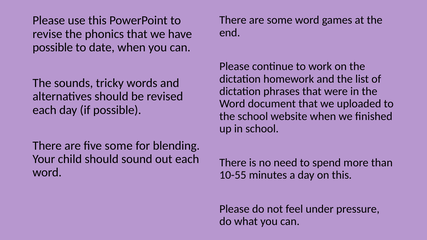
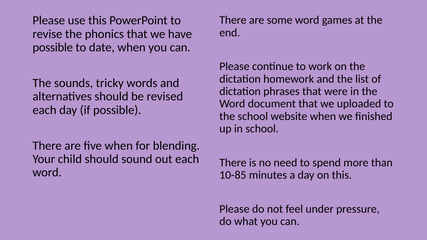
five some: some -> when (119, 146)
10-55: 10-55 -> 10-85 (233, 175)
